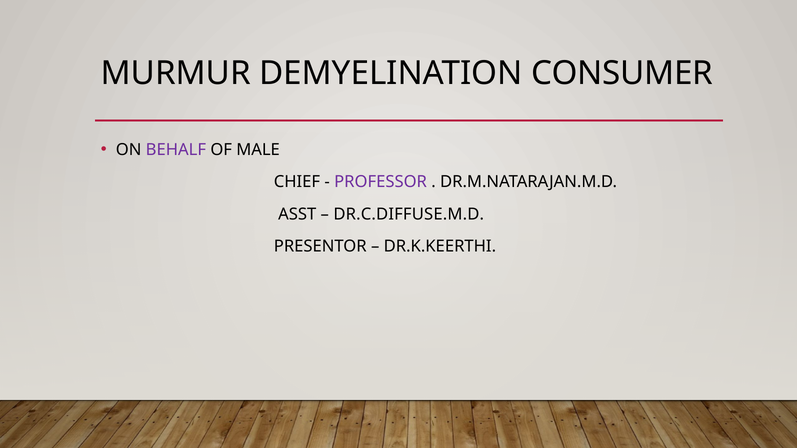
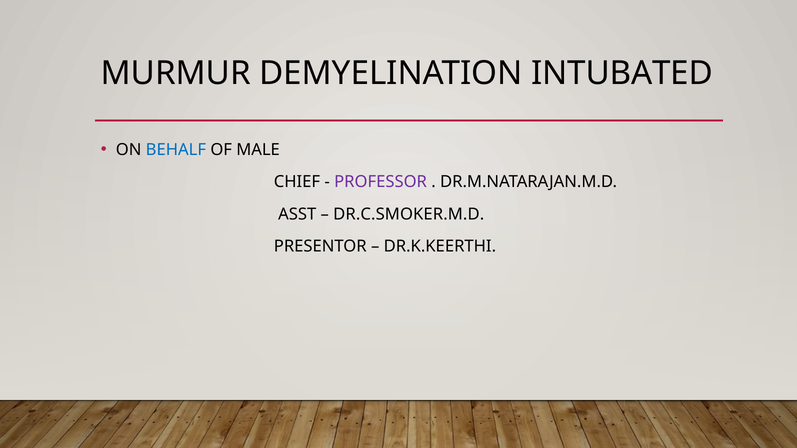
CONSUMER: CONSUMER -> INTUBATED (622, 73)
BEHALF colour: purple -> blue (176, 150)
DR.C.DIFFUSE.M.D: DR.C.DIFFUSE.M.D -> DR.C.SMOKER.M.D (409, 214)
